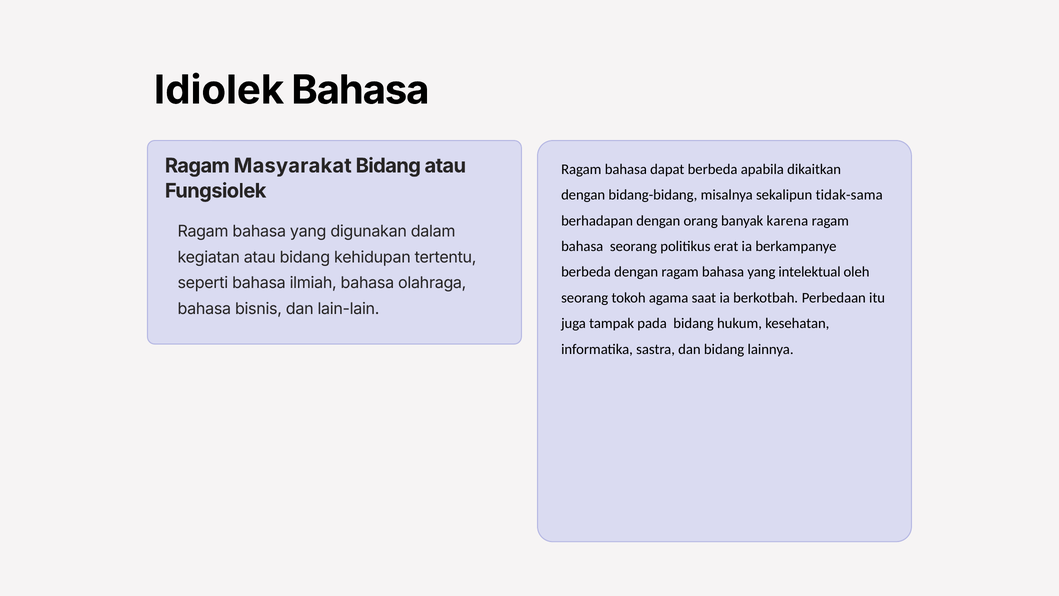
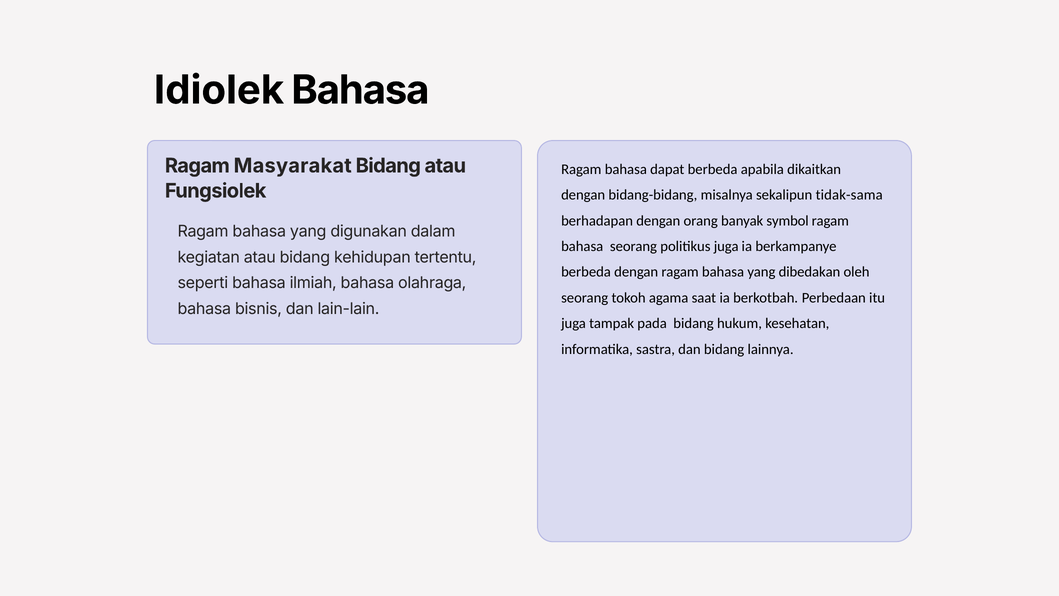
karena: karena -> symbol (788, 221)
politikus erat: erat -> juga (726, 246)
intelektual: intelektual -> dibedakan (809, 272)
